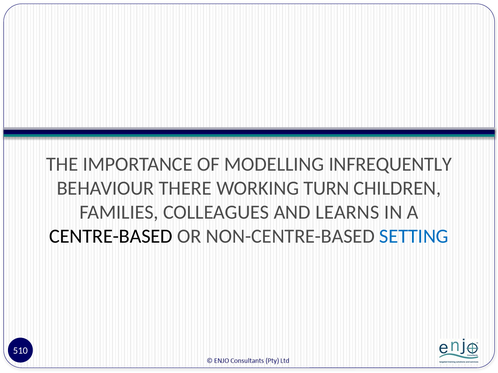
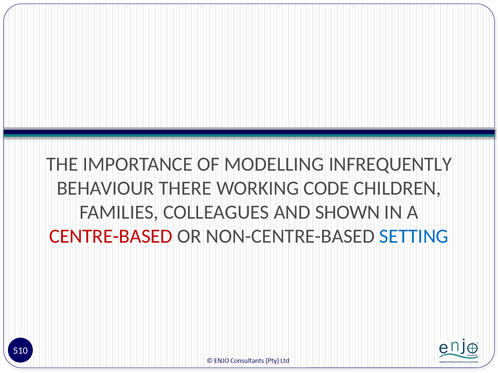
TURN: TURN -> CODE (326, 188)
LEARNS: LEARNS -> SHOWN (348, 212)
CENTRE-BASED colour: black -> red (111, 237)
